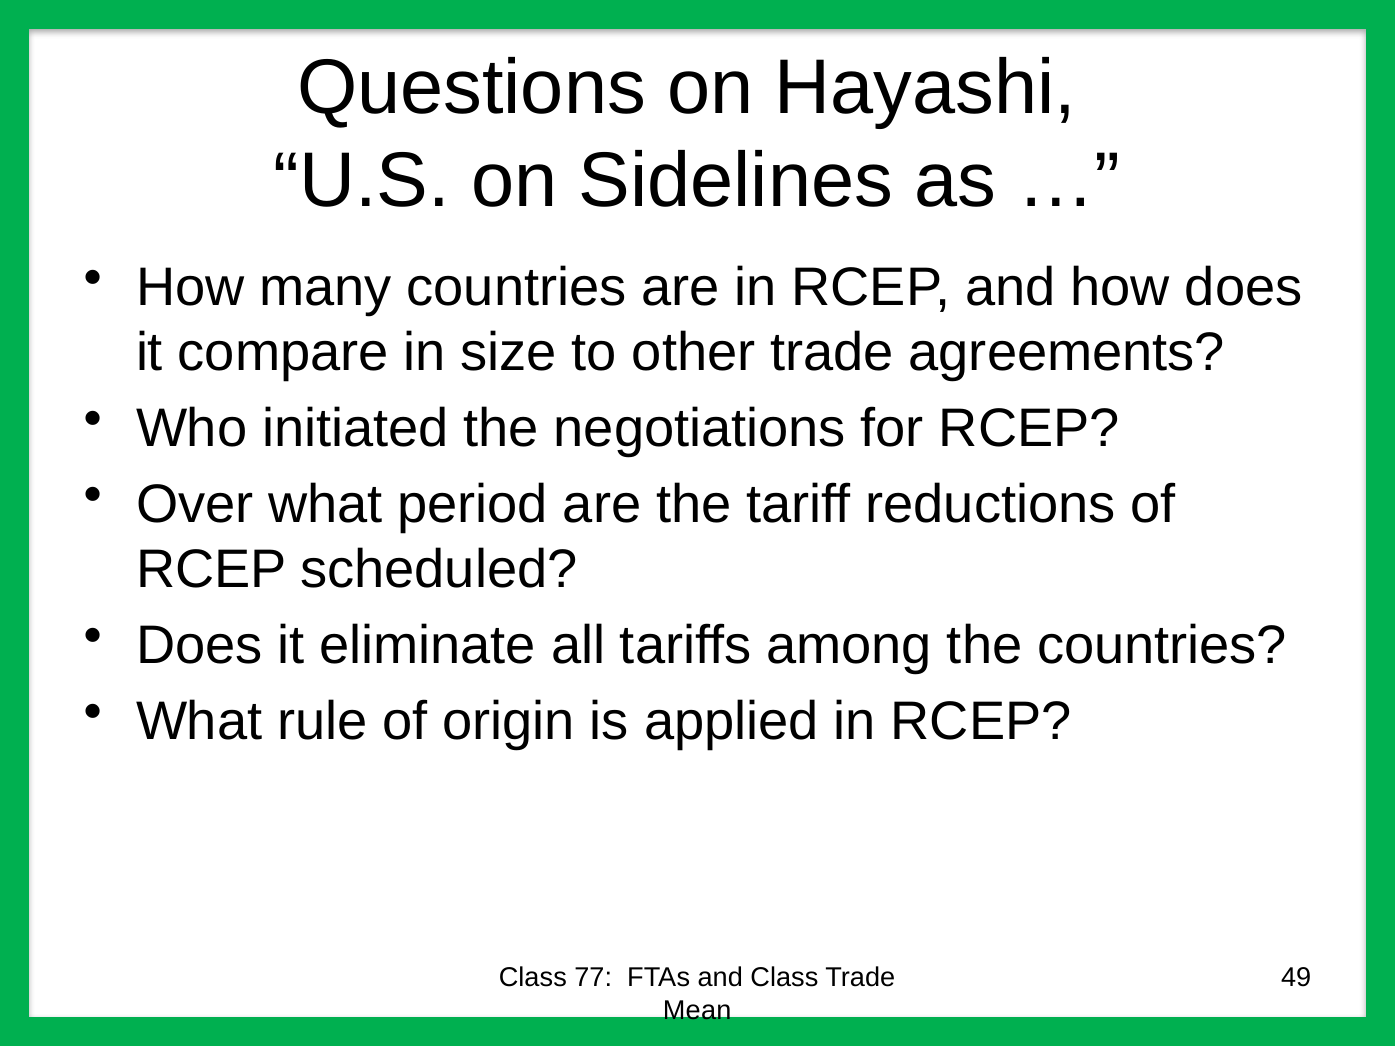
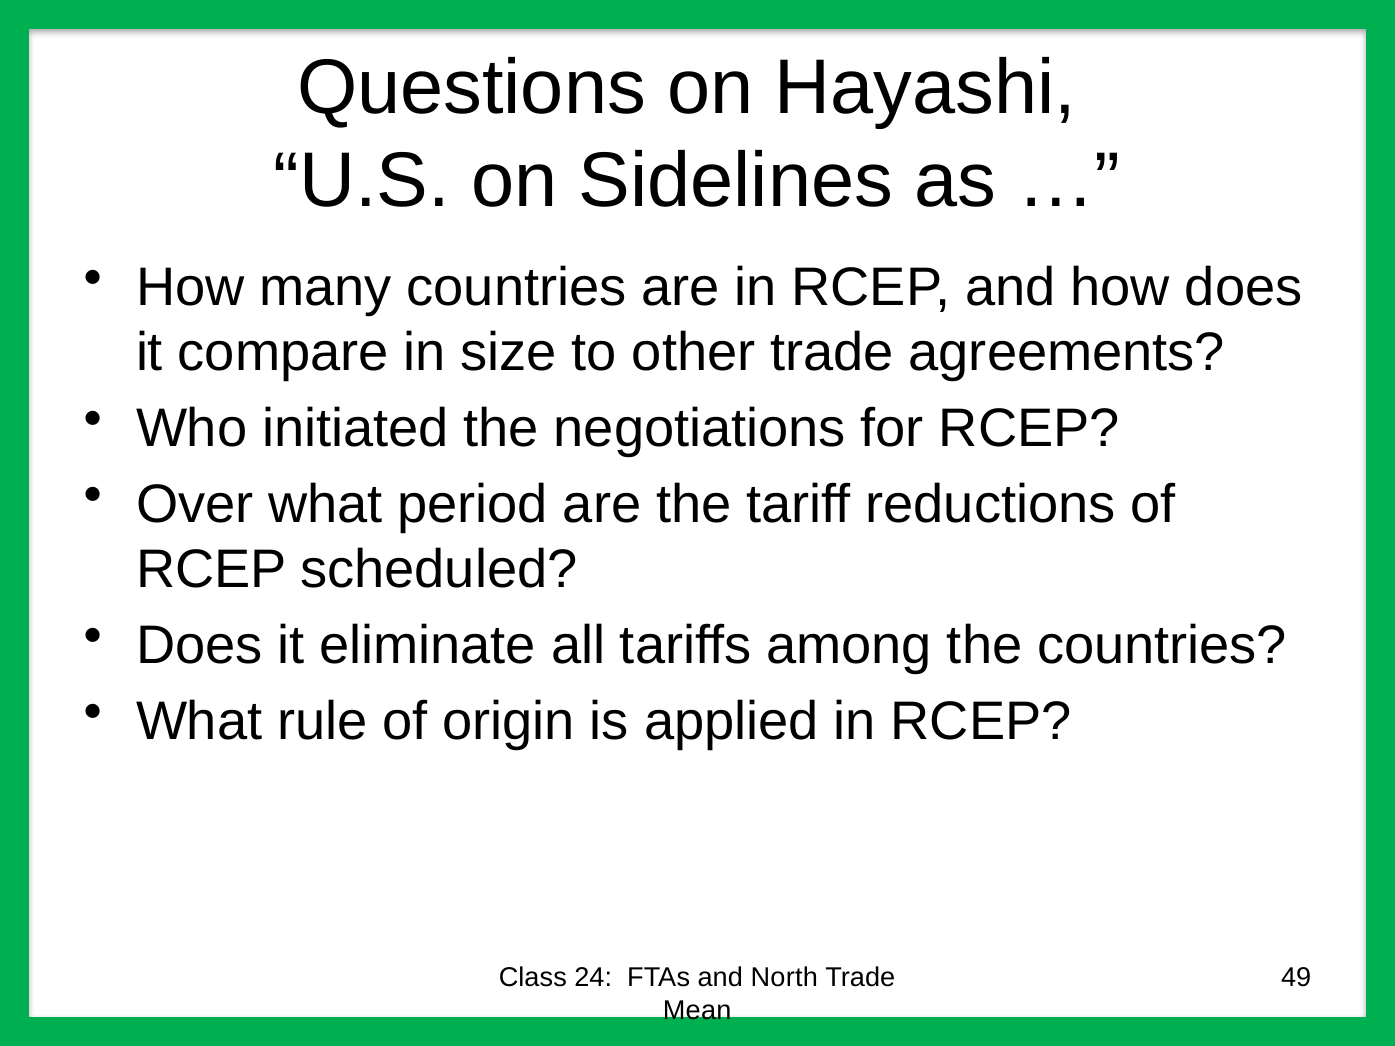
77: 77 -> 24 (593, 978)
and Class: Class -> North (784, 978)
